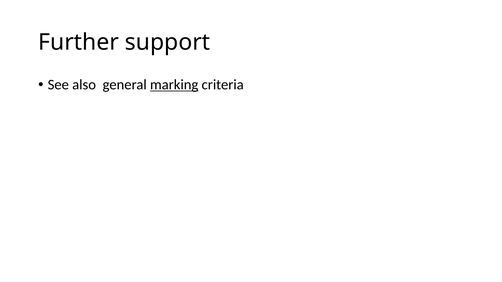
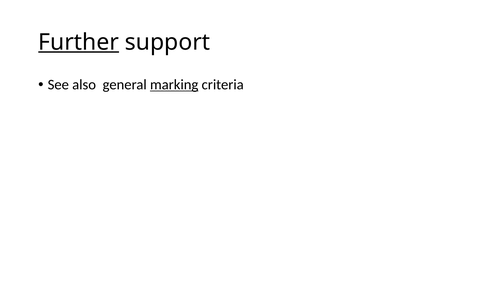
Further underline: none -> present (79, 42)
